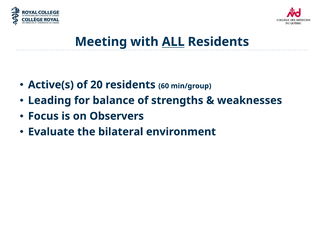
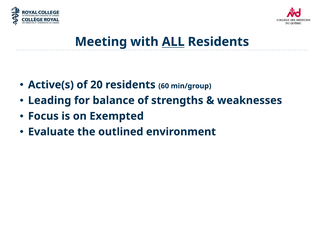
Observers: Observers -> Exempted (117, 116)
bilateral: bilateral -> outlined (121, 132)
